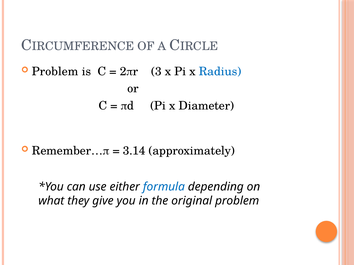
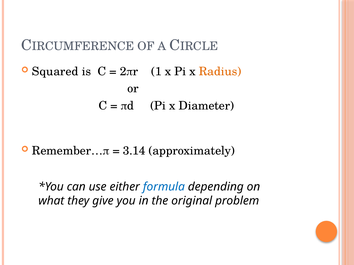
Problem: Problem -> Squared (55, 72)
3: 3 -> 1 (156, 72)
Radius colour: blue -> orange (220, 72)
